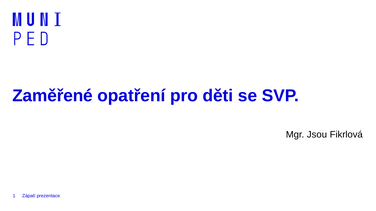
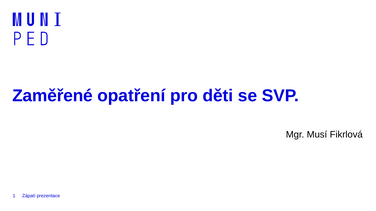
Jsou: Jsou -> Musí (317, 135)
